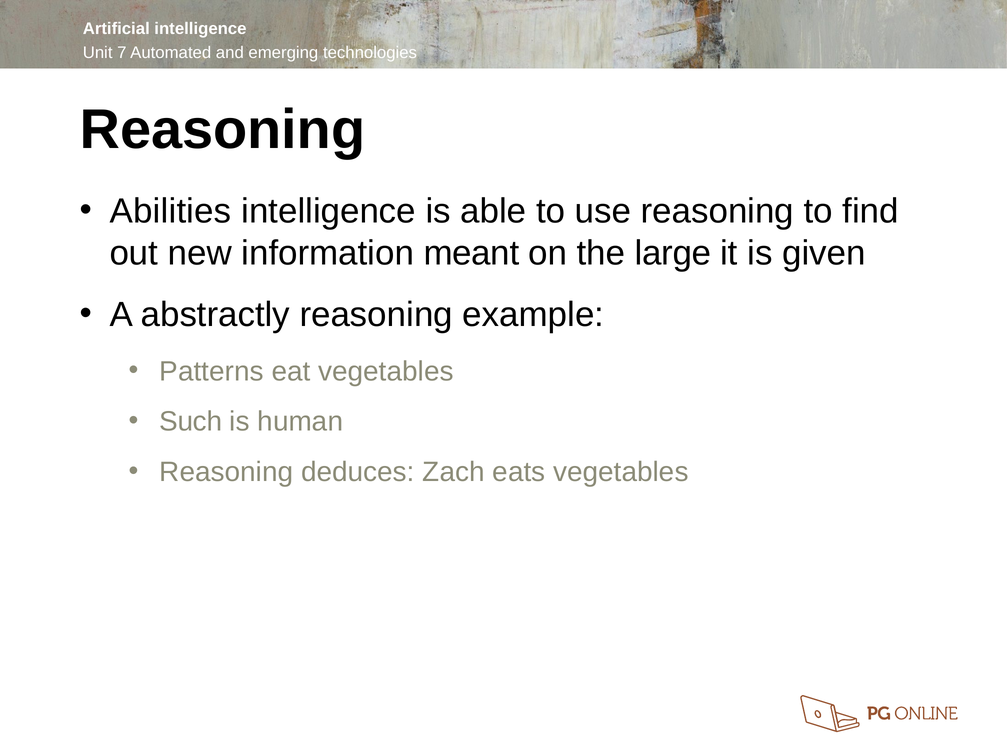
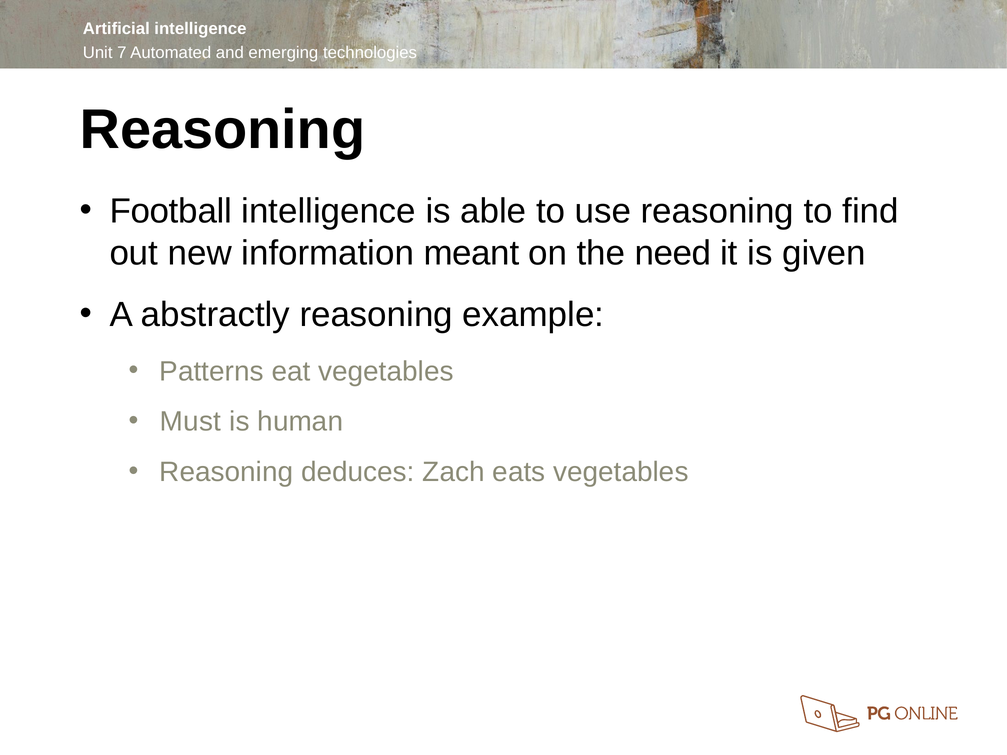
Abilities: Abilities -> Football (171, 211)
large: large -> need (673, 253)
Such: Such -> Must (190, 422)
